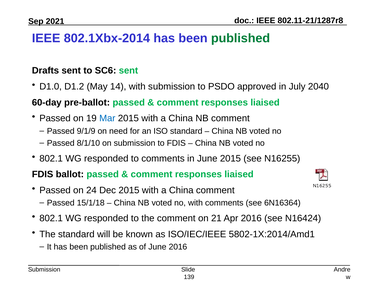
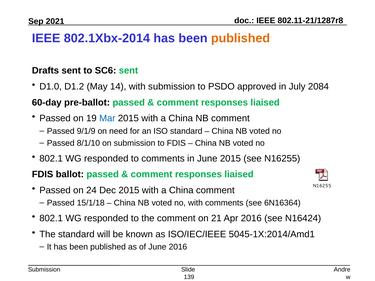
published colour: green -> orange (241, 38)
2040: 2040 -> 2084 (318, 87)
5802-1X:2014/Amd1: 5802-1X:2014/Amd1 -> 5045-1X:2014/Amd1 (272, 234)
